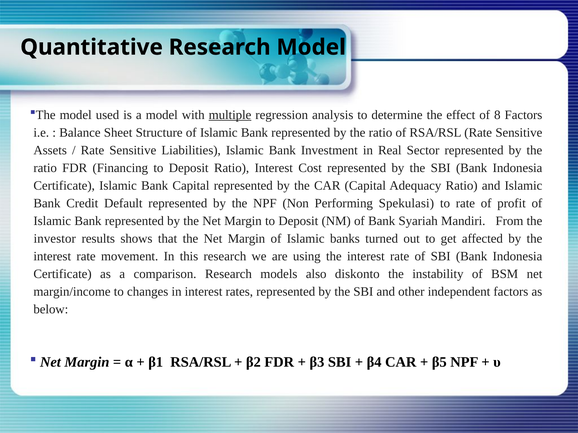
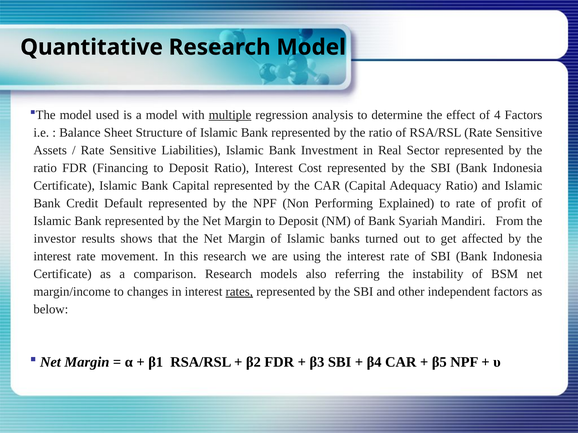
8: 8 -> 4 (497, 115)
Spekulasi: Spekulasi -> Explained (406, 203)
diskonto: diskonto -> referring (357, 274)
rates underline: none -> present (239, 292)
